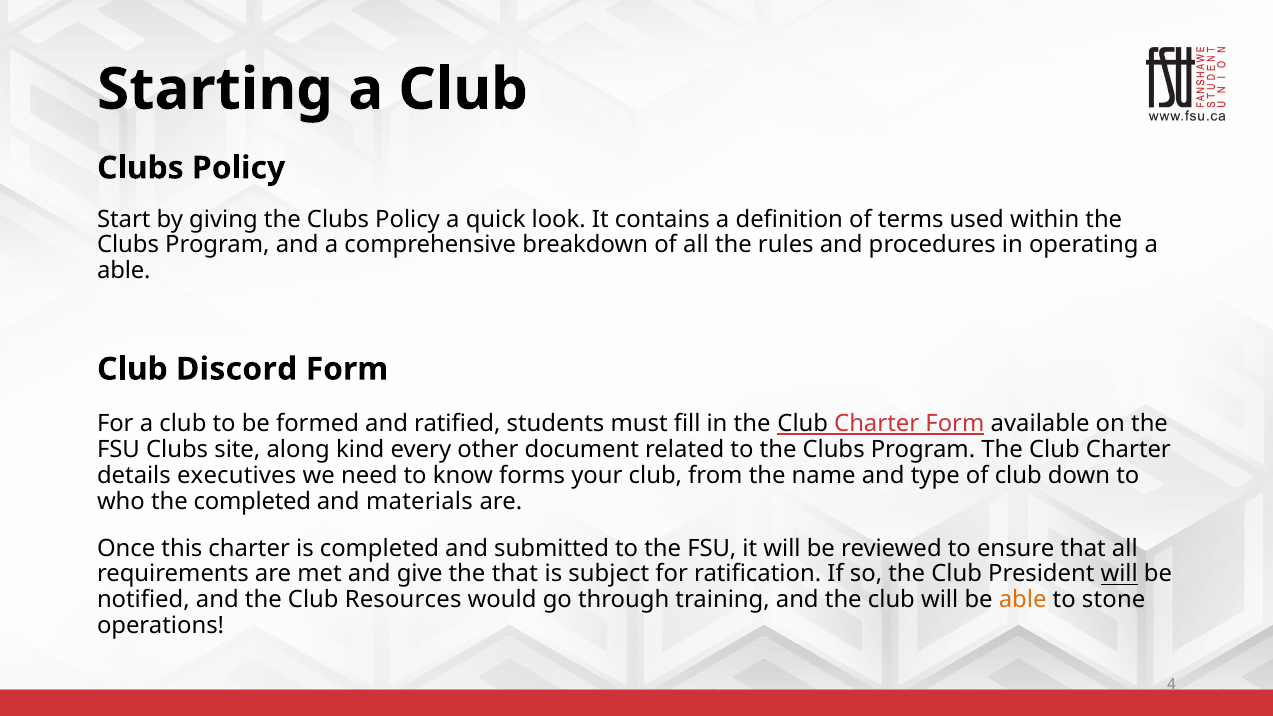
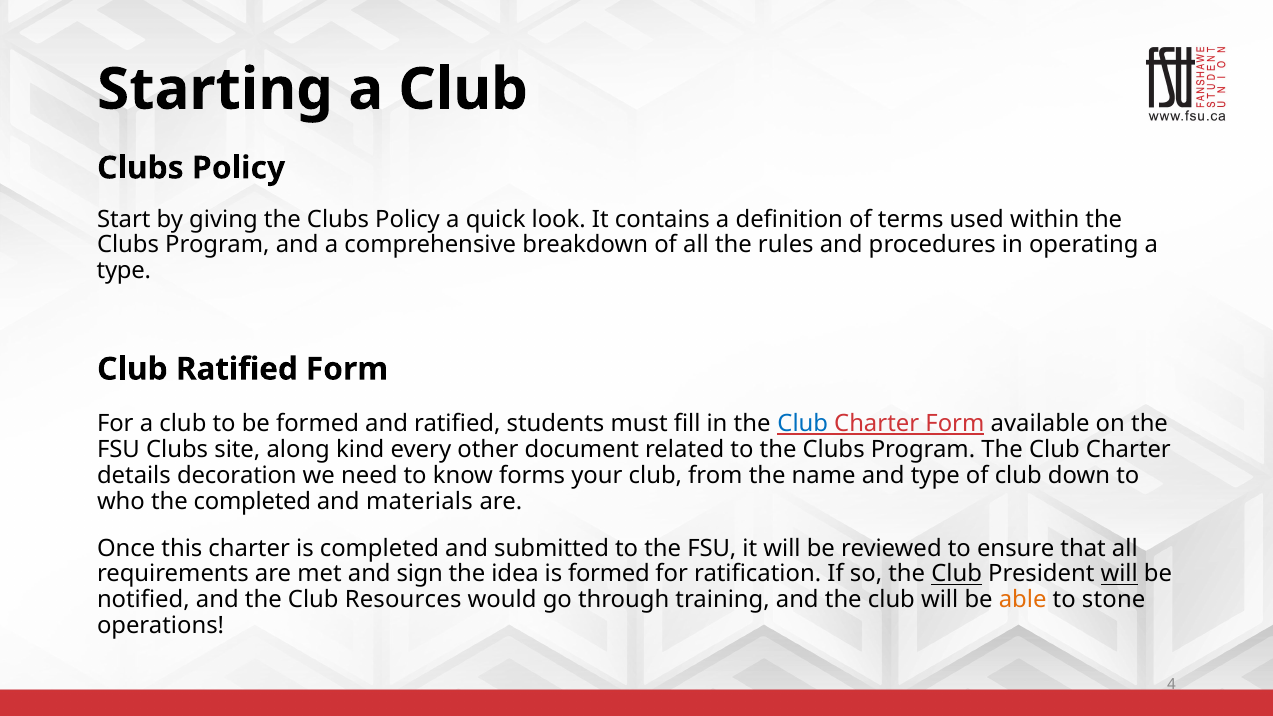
able: able -> type (124, 271)
Club Discord: Discord -> Ratified (237, 369)
Club colour: black -> blue (803, 423)
executives: executives -> decoration (237, 476)
give: give -> sign (420, 574)
the that: that -> idea (515, 574)
is subject: subject -> formed (609, 574)
Club underline: none -> present (957, 574)
